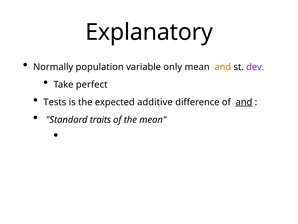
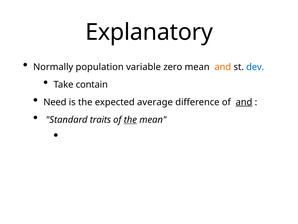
only: only -> zero (173, 67)
dev colour: purple -> blue (255, 67)
perfect: perfect -> contain (92, 84)
Tests: Tests -> Need (55, 102)
additive: additive -> average (155, 102)
the underline: none -> present (130, 120)
